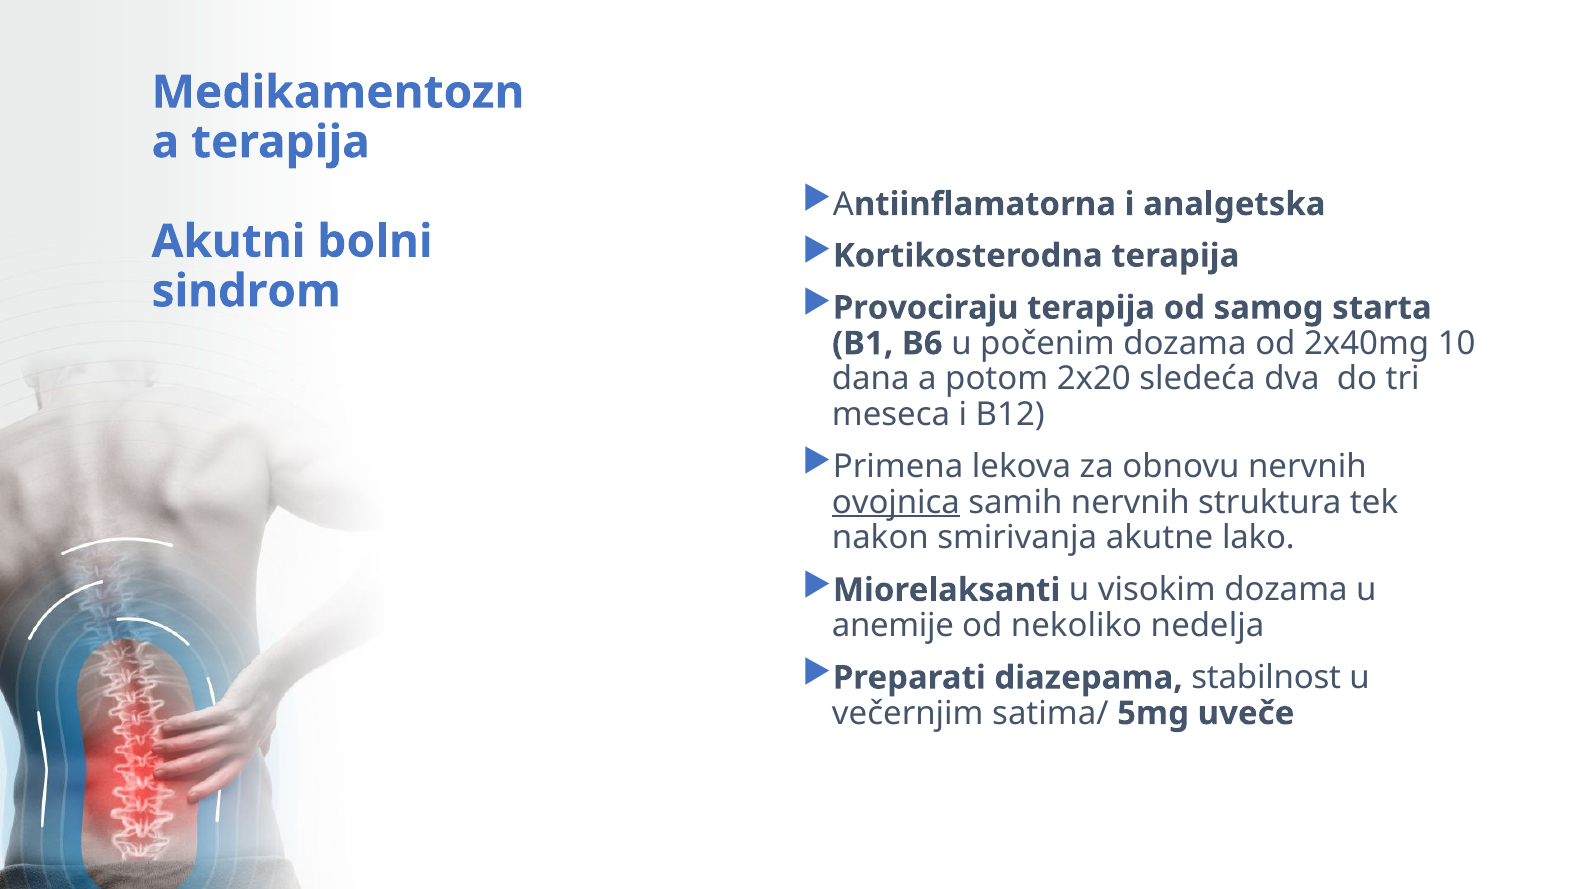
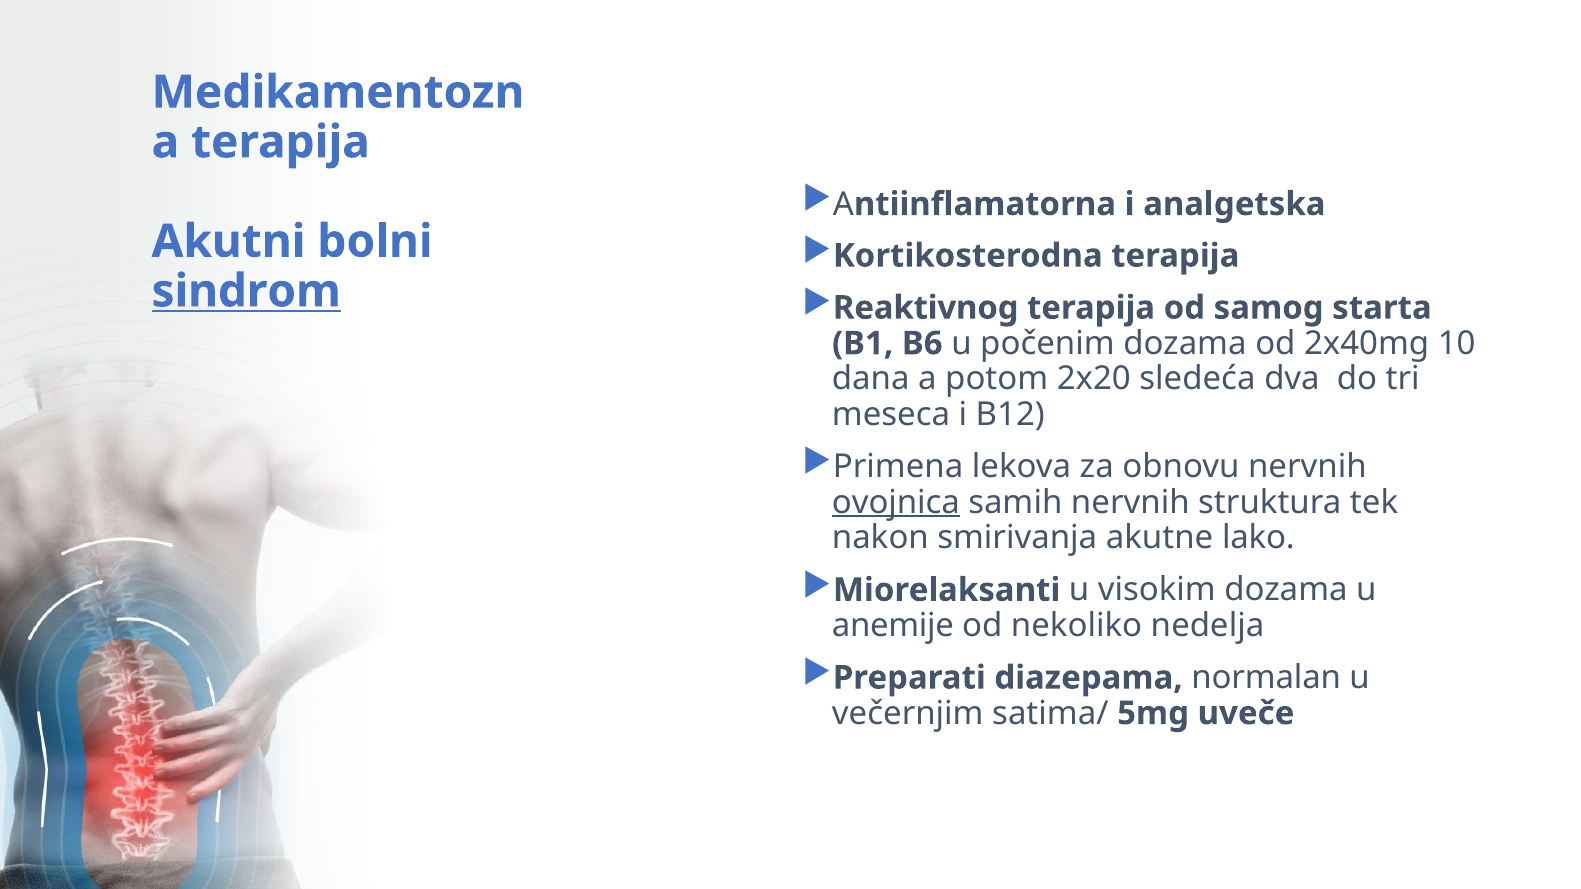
sindrom underline: none -> present (246, 291)
Provociraju: Provociraju -> Reaktivnog (926, 308)
stabilnost: stabilnost -> normalan (1266, 678)
